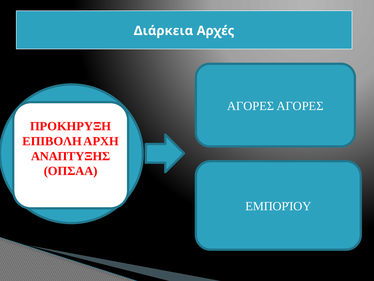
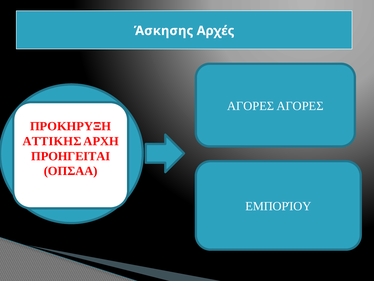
Διάρκεια: Διάρκεια -> Άσκησης (163, 31)
ΕΠΙΒΟΛΗ: ΕΠΙΒΟΛΗ -> ΑΤΤΙΚΗΣ (52, 141)
ΑΝΑΠΤΥΞΗΣ: ΑΝΑΠΤΥΞΗΣ -> ΠΡΟΗΓΕΙΤΑΙ (71, 156)
